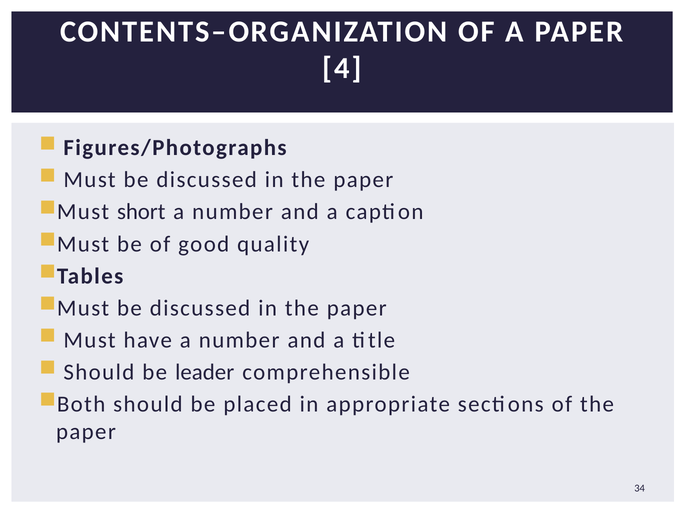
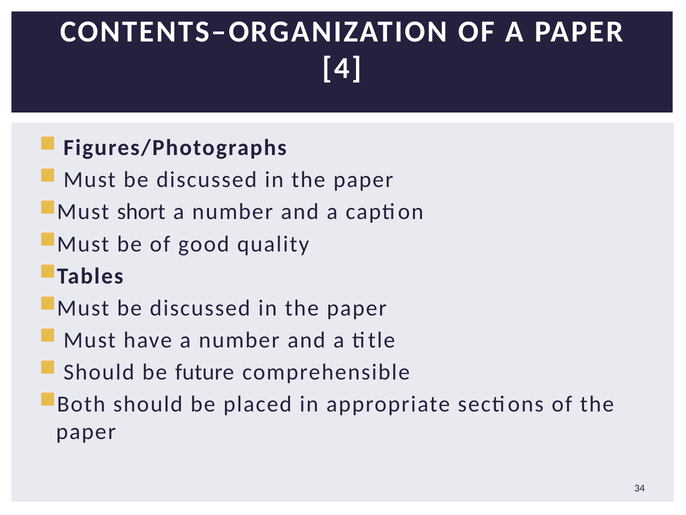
leader: leader -> future (205, 372)
